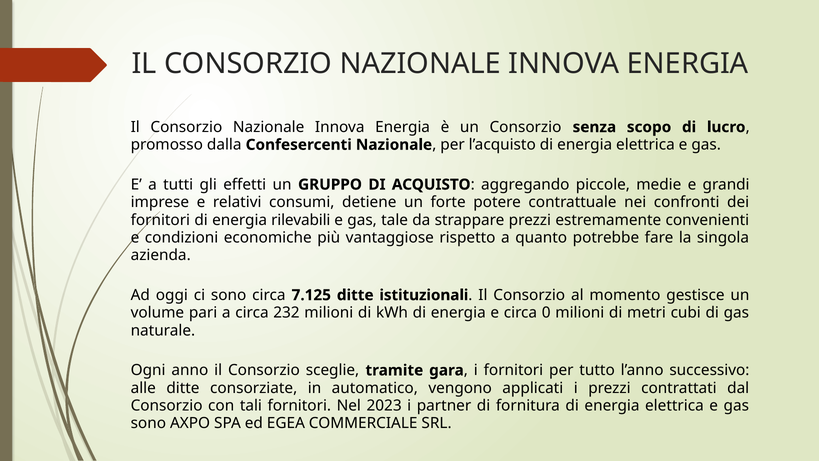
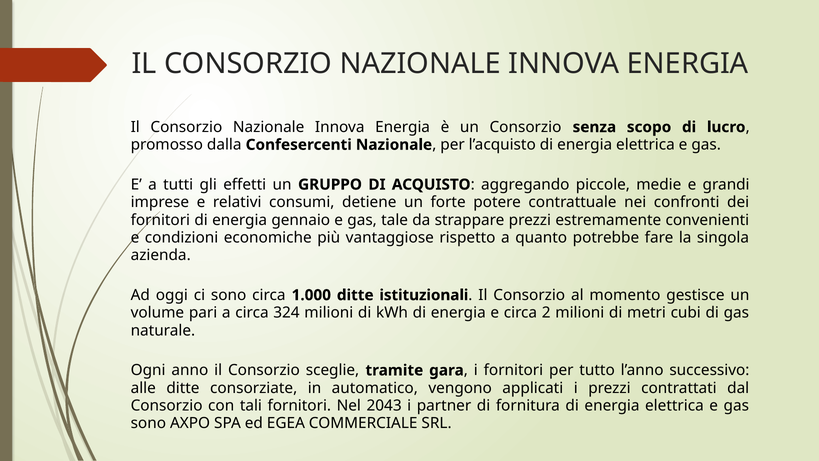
rilevabili: rilevabili -> gennaio (301, 220)
7.125: 7.125 -> 1.000 (311, 295)
232: 232 -> 324 (287, 313)
0: 0 -> 2 (546, 313)
2023: 2023 -> 2043 (384, 405)
